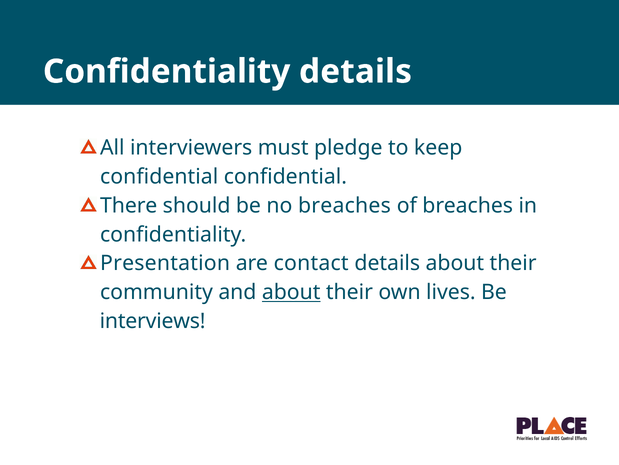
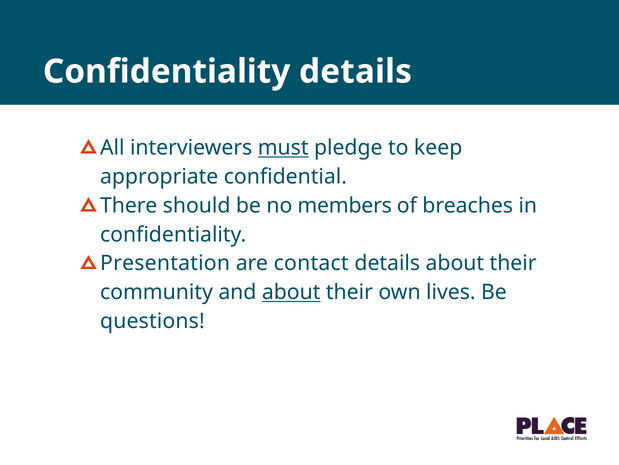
must underline: none -> present (283, 148)
confidential: confidential -> appropriate (159, 177)
no breaches: breaches -> members (345, 205)
interviews: interviews -> questions (152, 321)
